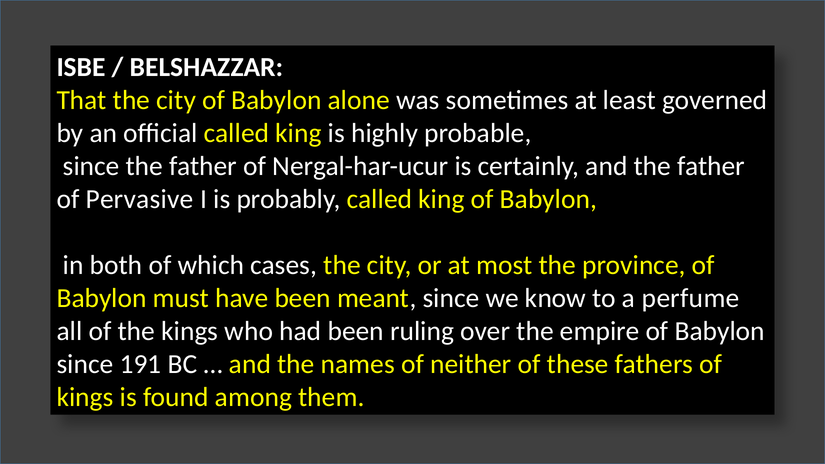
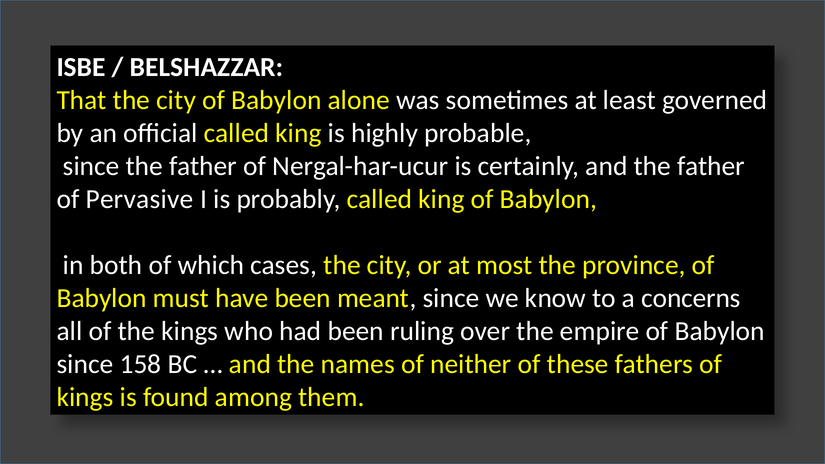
perfume: perfume -> concerns (691, 298)
191: 191 -> 158 (140, 364)
